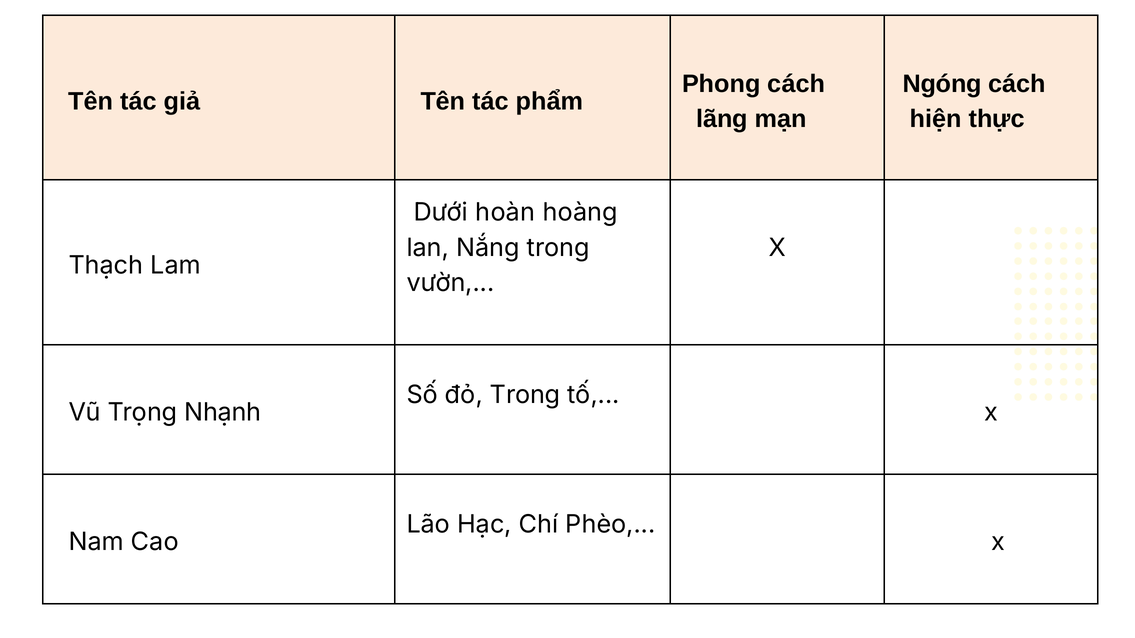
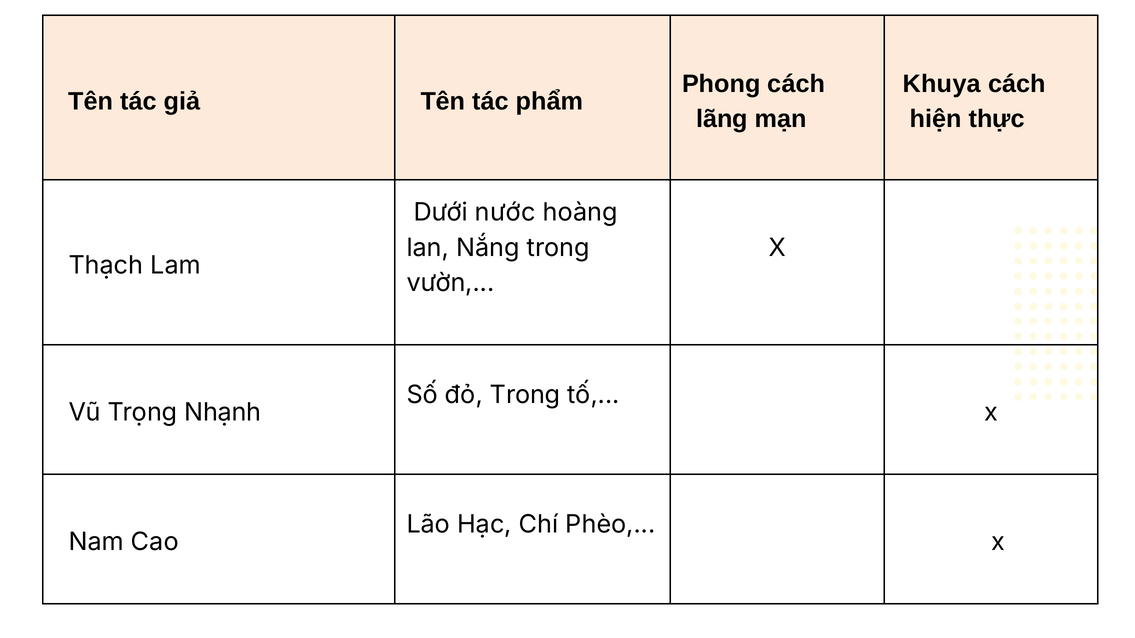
Ngóng: Ngóng -> Khuya (942, 84)
hoàn: hoàn -> nước (505, 213)
